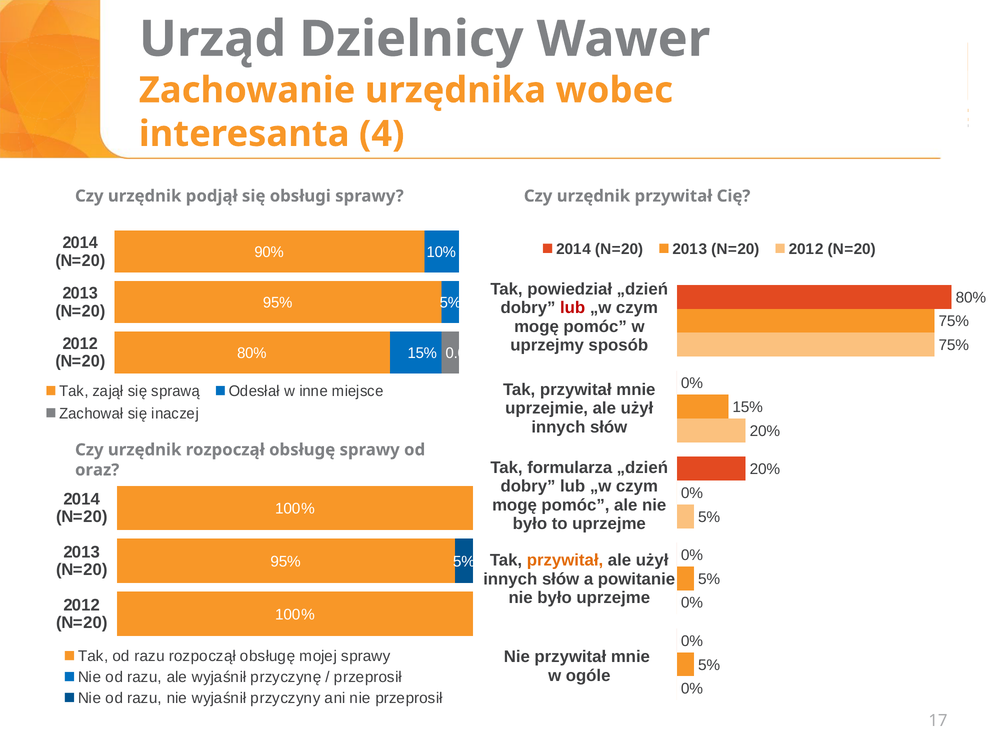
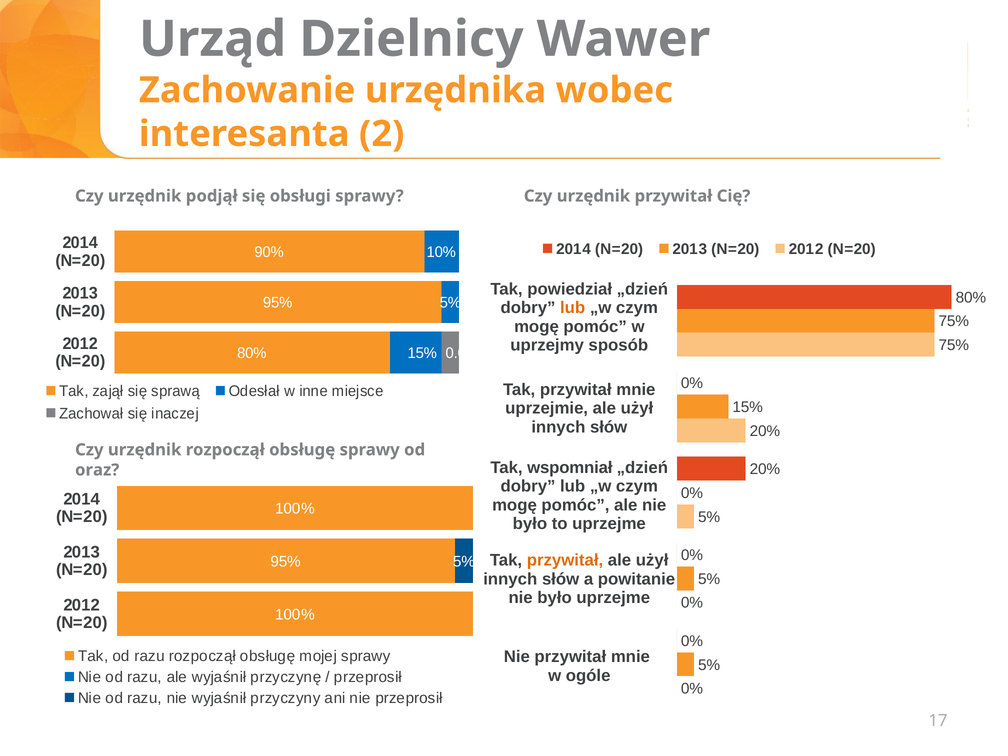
4: 4 -> 2 (382, 134)
lub colour: red -> orange (573, 308)
formularza: formularza -> wspomniał (570, 468)
